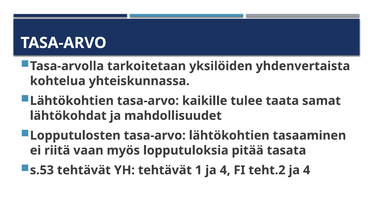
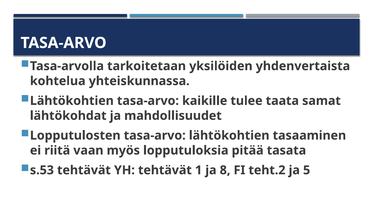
1 ja 4: 4 -> 8 (225, 170)
teht.2 ja 4: 4 -> 5 (307, 170)
